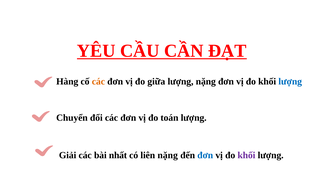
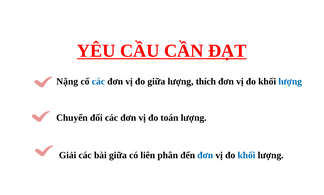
Hàng: Hàng -> Nặng (67, 81)
các colour: orange -> blue (98, 81)
lượng nặng: nặng -> thích (206, 81)
bài nhất: nhất -> giữa (118, 155)
liên nặng: nặng -> phân (168, 155)
khối colour: purple -> blue (246, 155)
